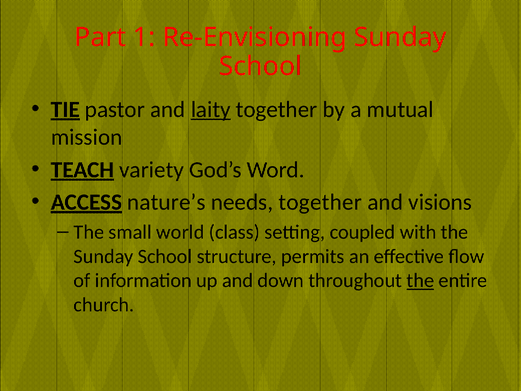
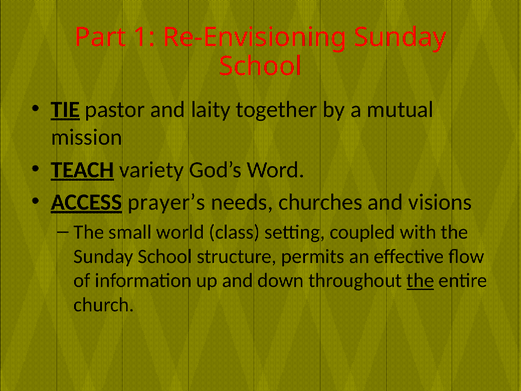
laity underline: present -> none (211, 109)
nature’s: nature’s -> prayer’s (166, 202)
needs together: together -> churches (320, 202)
